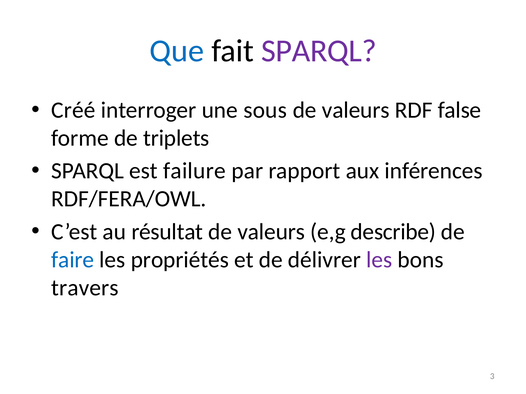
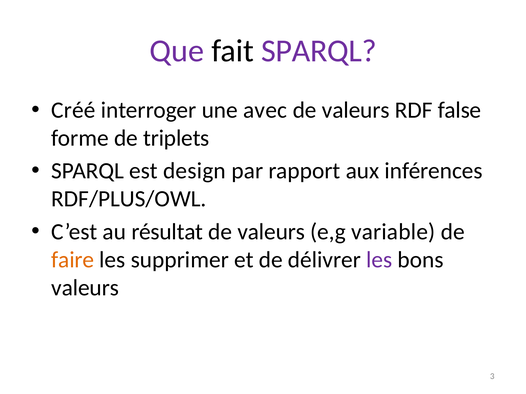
Que colour: blue -> purple (177, 51)
sous: sous -> avec (265, 110)
failure: failure -> design (195, 171)
RDF/FERA/OWL: RDF/FERA/OWL -> RDF/PLUS/OWL (129, 199)
describe: describe -> variable (393, 232)
faire colour: blue -> orange (73, 260)
propriétés: propriétés -> supprimer (180, 260)
travers: travers -> valeurs (85, 288)
